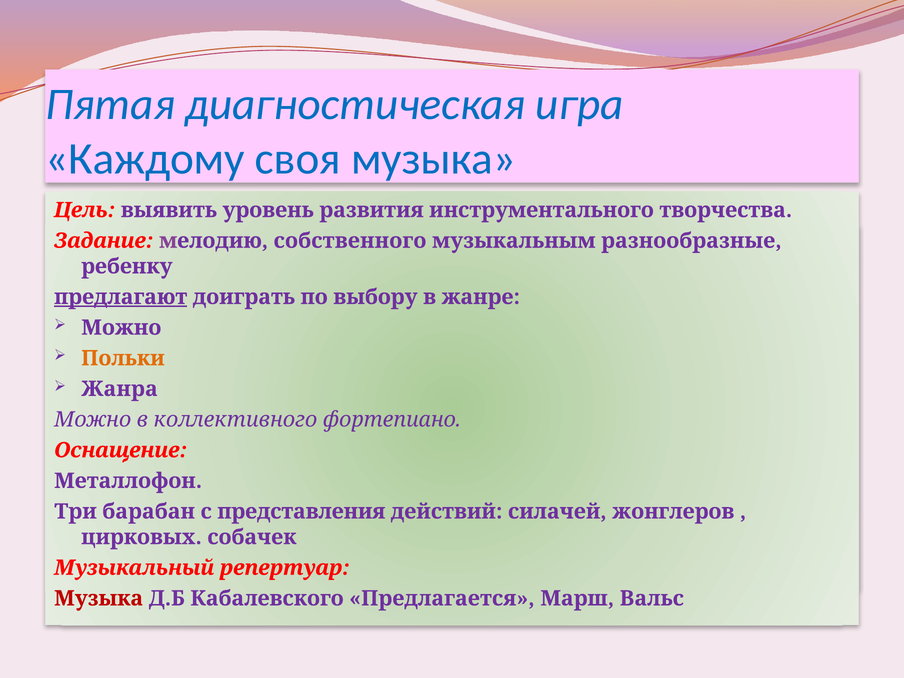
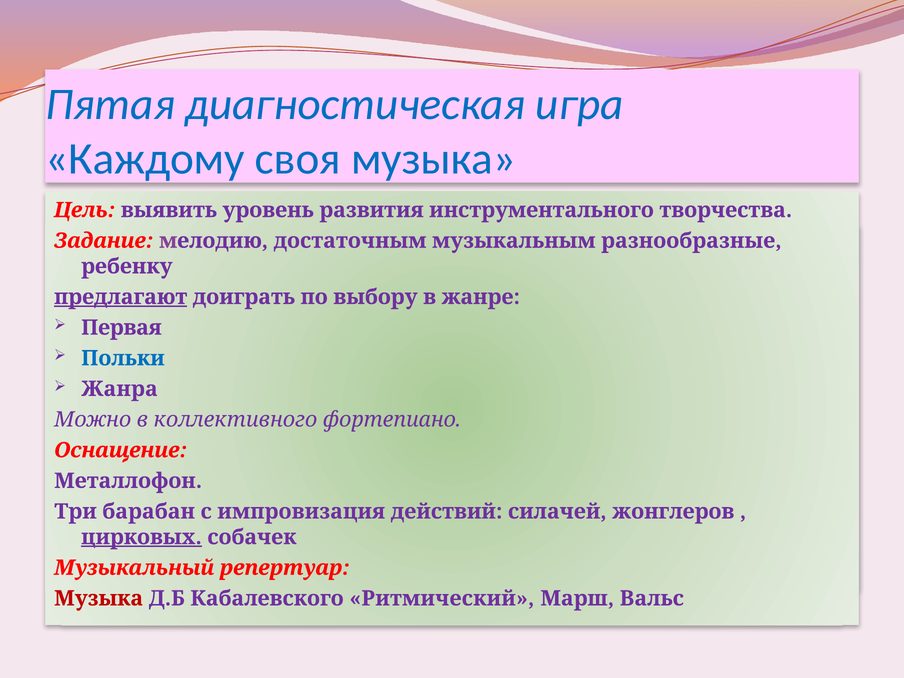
собственного: собственного -> достаточным (350, 241)
Можно: Можно -> Первая (121, 328)
Польки colour: orange -> blue (123, 358)
представления: представления -> импровизация (301, 512)
цирковых underline: none -> present (141, 537)
Предлагается: Предлагается -> Ритмический (442, 598)
